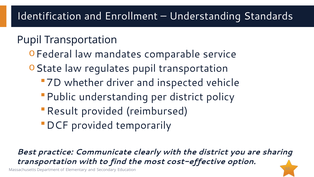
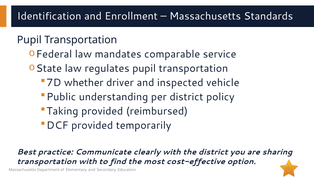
Understanding: Understanding -> Massachusetts (205, 16)
Result: Result -> Taking (62, 111)
